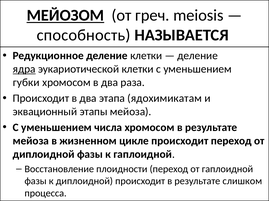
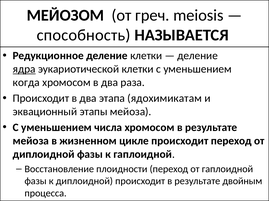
МЕЙОЗОМ underline: present -> none (65, 15)
губки: губки -> когда (26, 83)
слишком: слишком -> двойным (242, 182)
